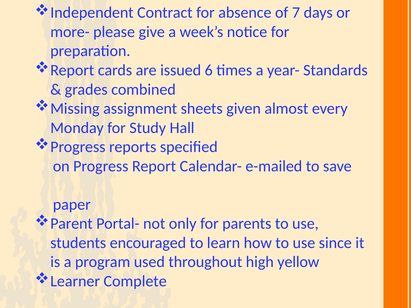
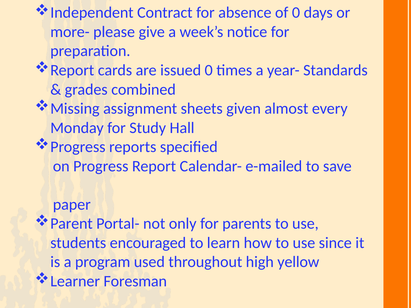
of 7: 7 -> 0 (296, 13)
issued 6: 6 -> 0 (209, 70)
Complete: Complete -> Foresman (135, 281)
